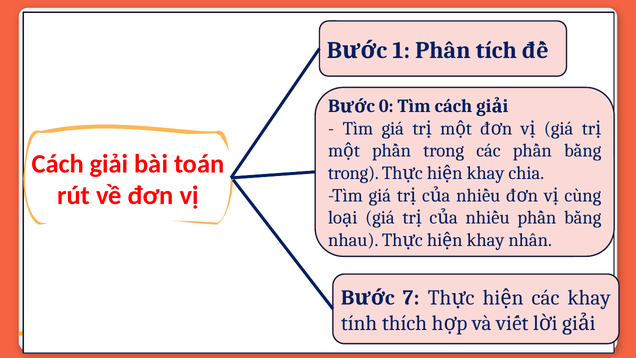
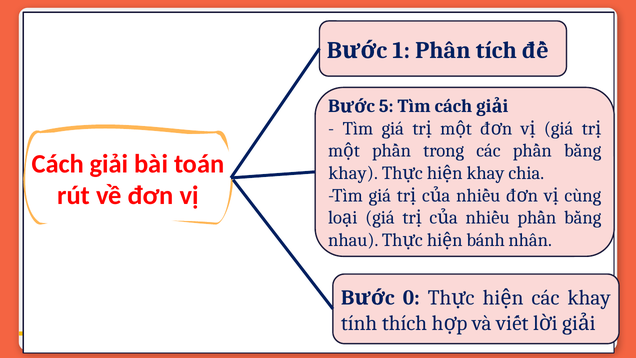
0: 0 -> 5 (384, 106)
trong: trong -> khay (353, 173)
khay: khay -> bánh (486, 240)
7: 7 -> 0 (411, 297)
